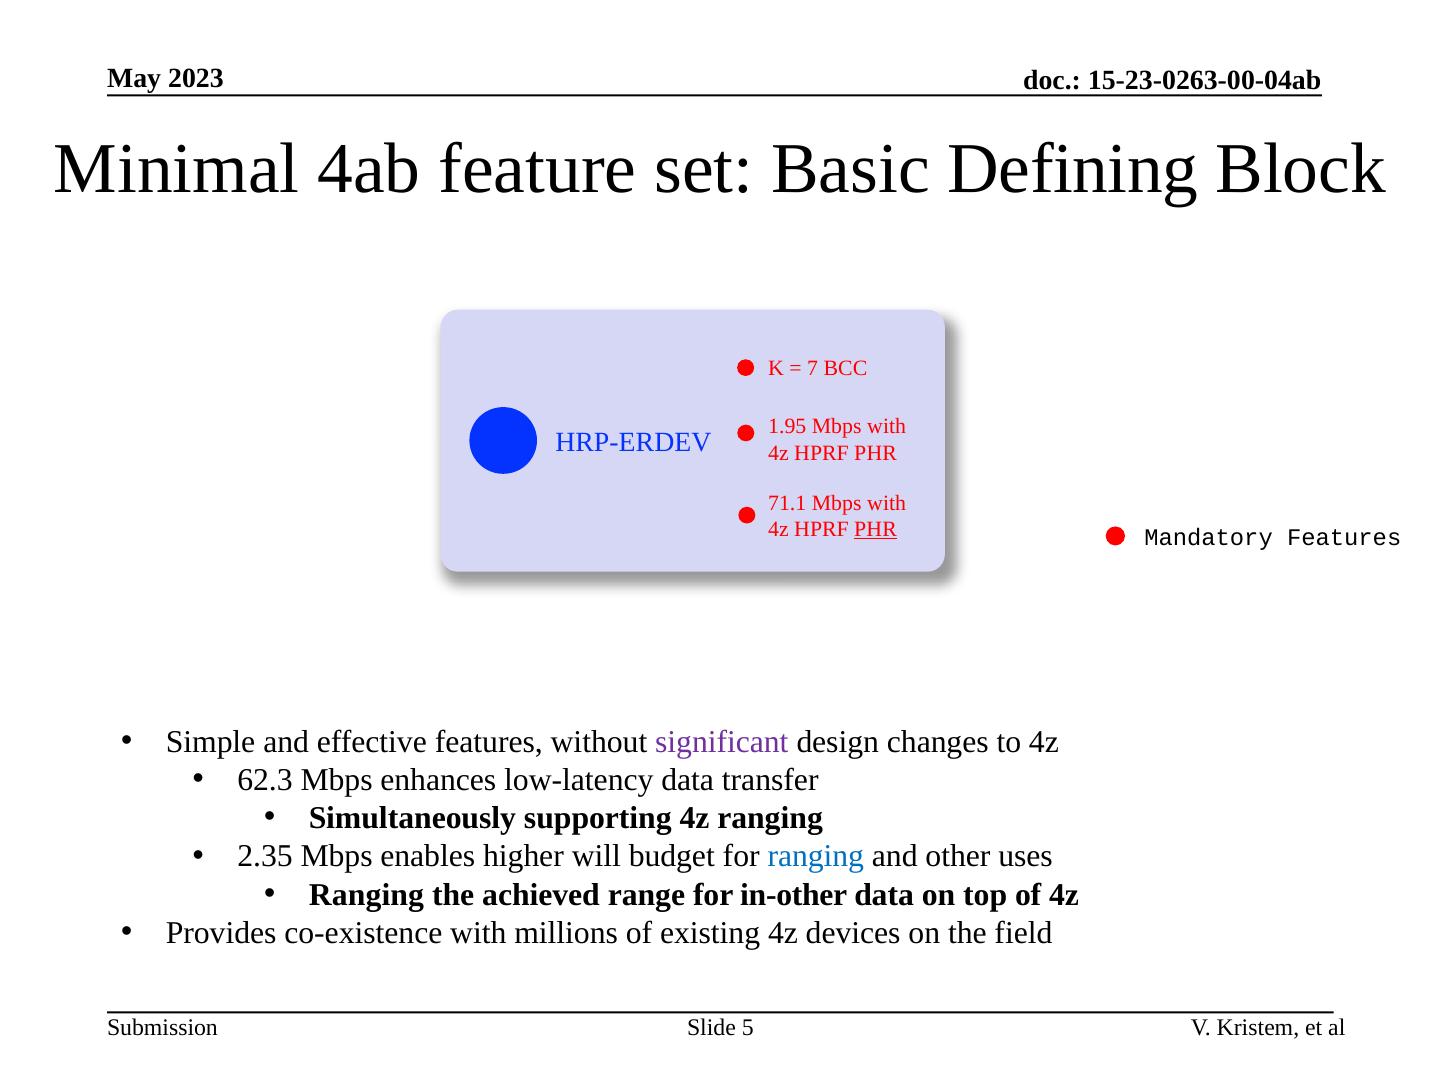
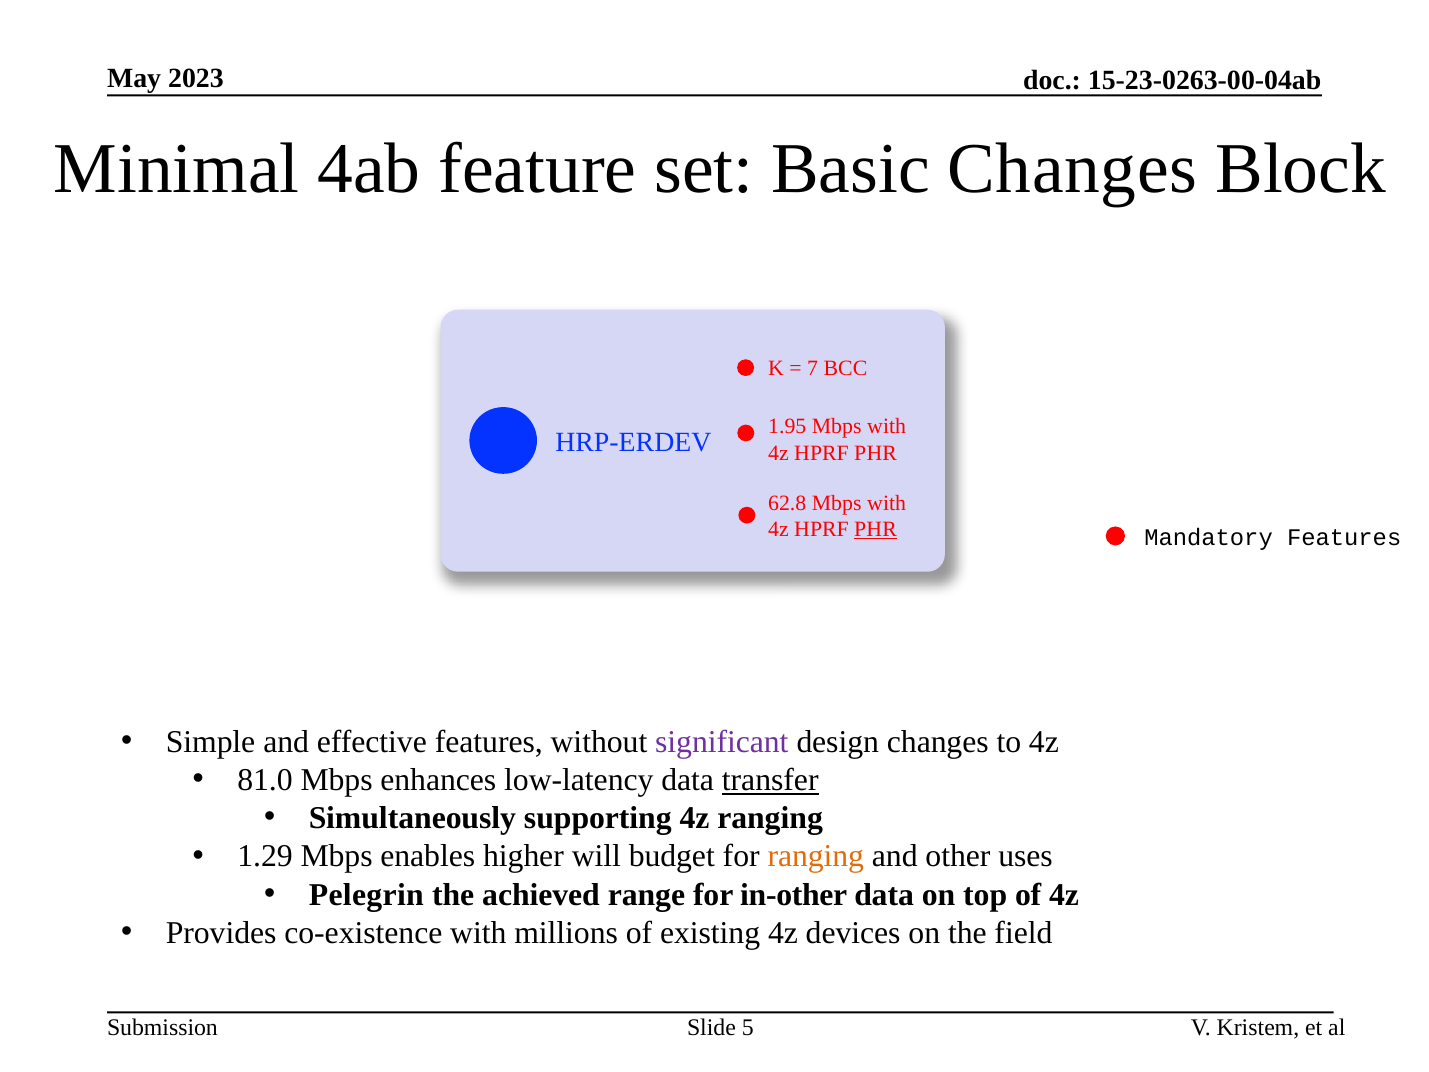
Basic Defining: Defining -> Changes (1072, 169)
71.1: 71.1 -> 62.8 (787, 503)
62.3: 62.3 -> 81.0 (265, 780)
transfer underline: none -> present (770, 780)
2.35: 2.35 -> 1.29 (265, 856)
ranging colour: blue -> orange (816, 856)
Ranging: Ranging -> Pelegrin (366, 894)
